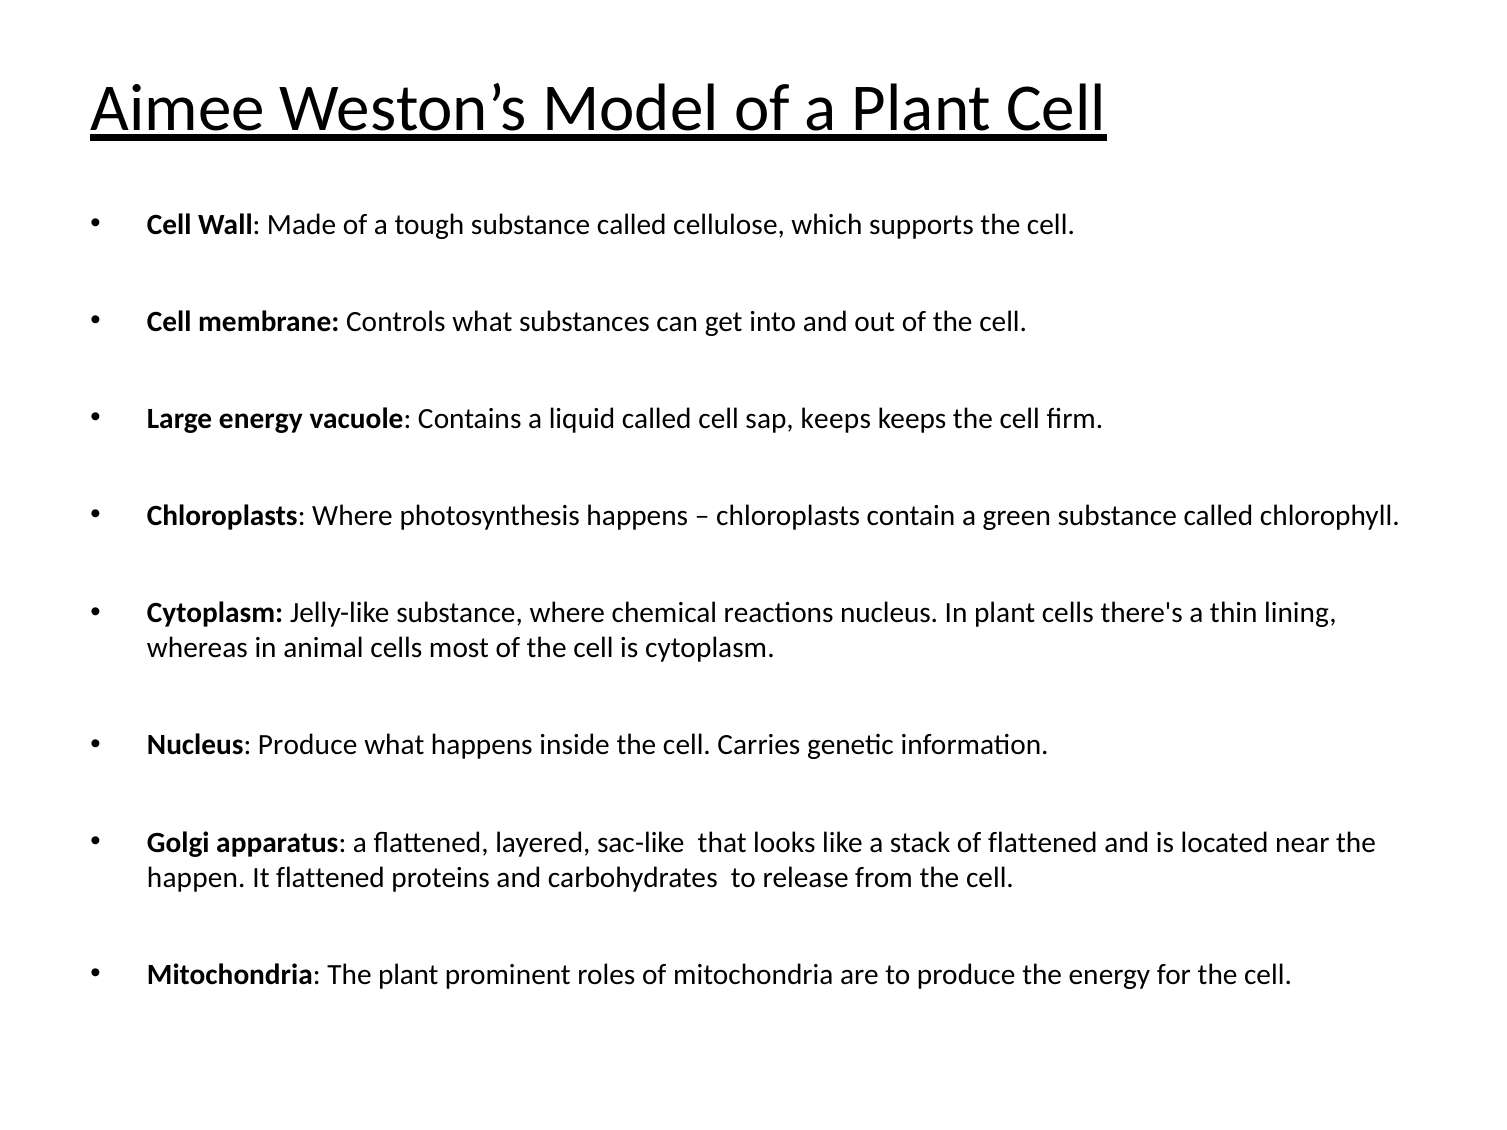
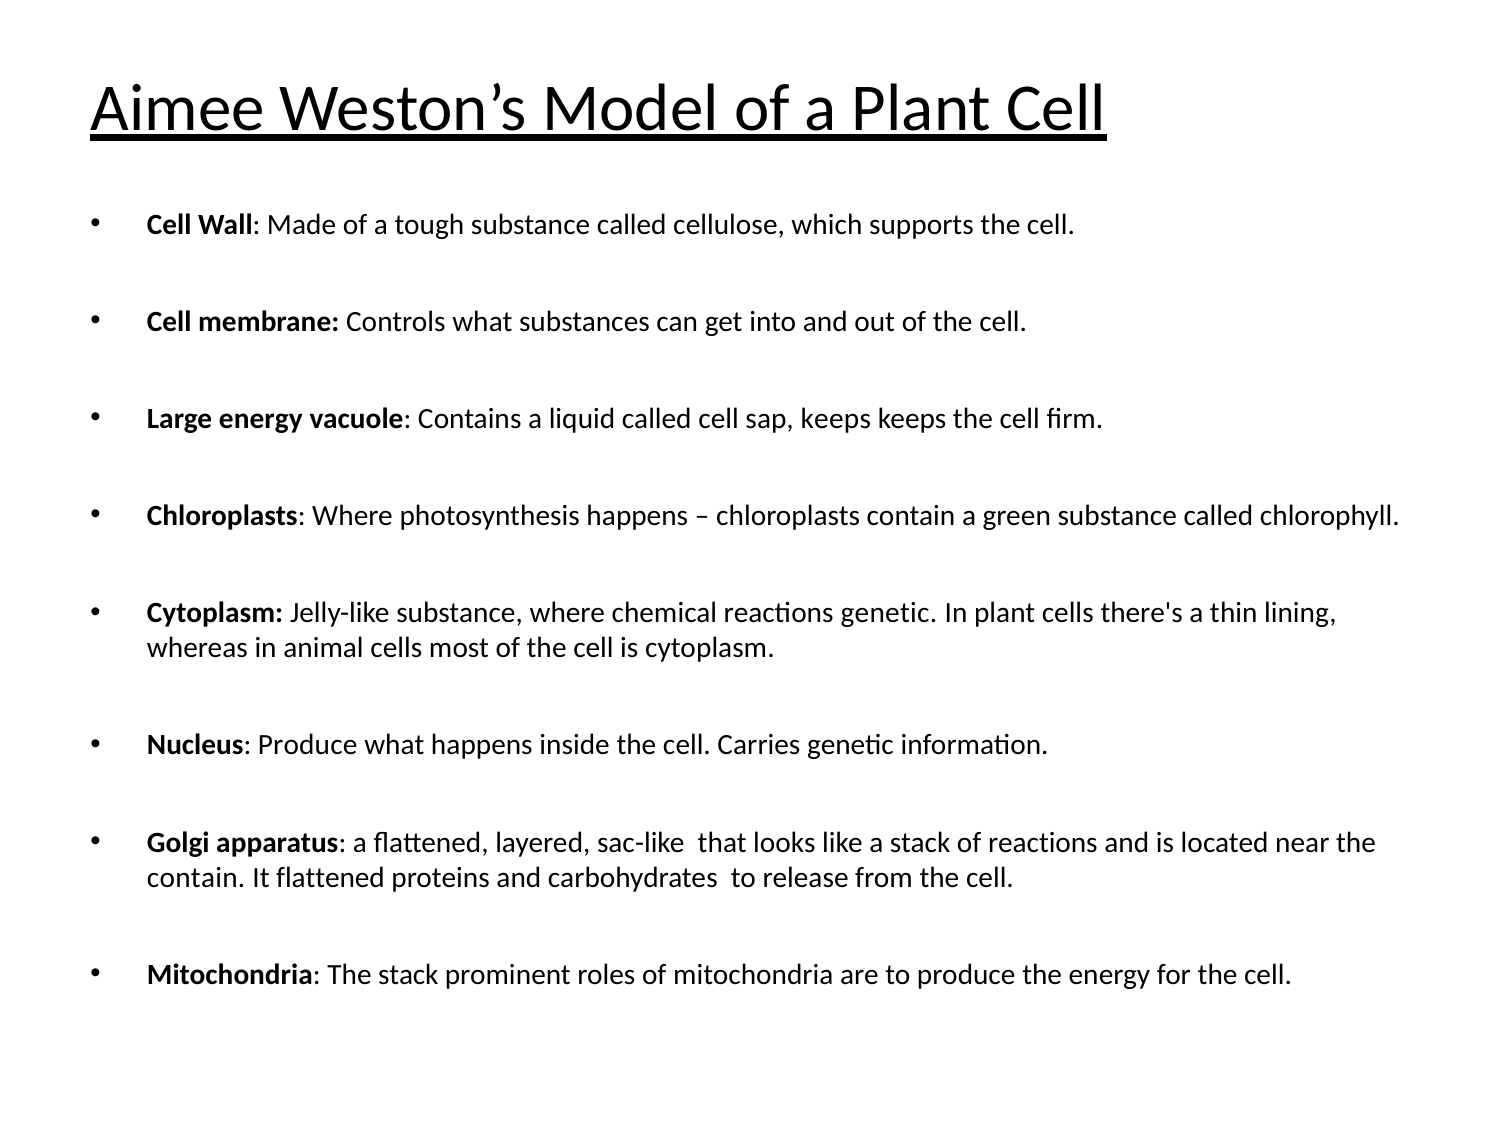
reactions nucleus: nucleus -> genetic (889, 613)
of flattened: flattened -> reactions (1043, 843)
happen: happen -> contain (196, 878)
The plant: plant -> stack (408, 975)
